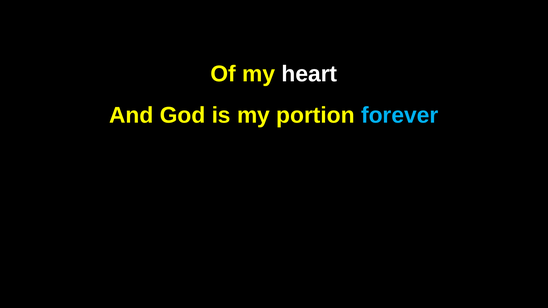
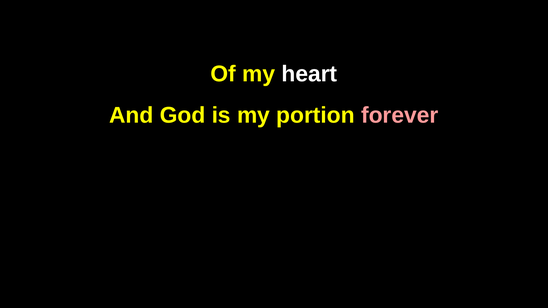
forever colour: light blue -> pink (400, 115)
